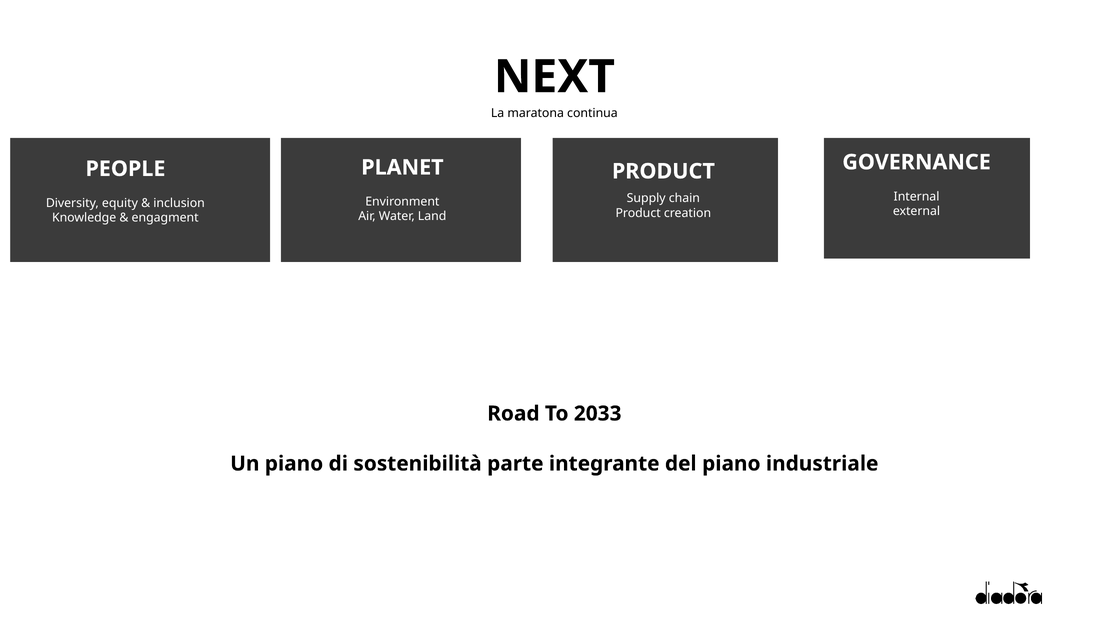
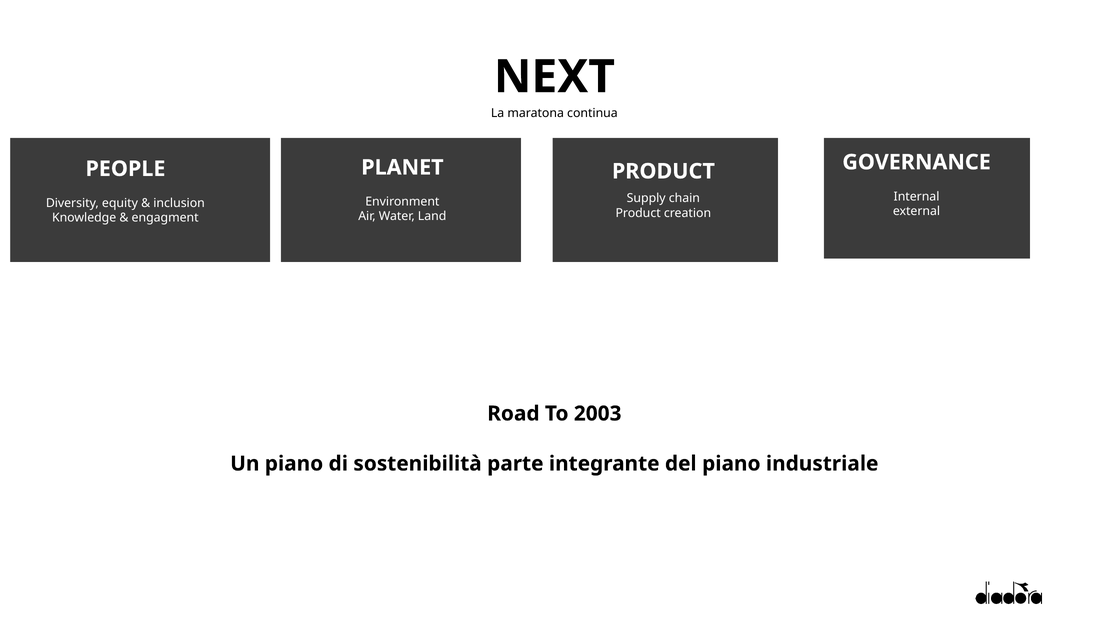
2033: 2033 -> 2003 (598, 413)
